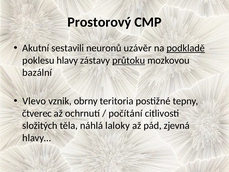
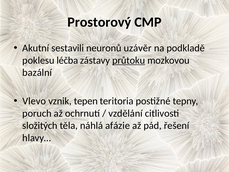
podkladě underline: present -> none (186, 48)
hlavy: hlavy -> léčba (67, 60)
obrny: obrny -> tepen (86, 101)
čtverec: čtverec -> poruch (37, 113)
počítání: počítání -> vzdělání (126, 113)
laloky: laloky -> afázie (118, 125)
zjevná: zjevná -> řešení (177, 125)
